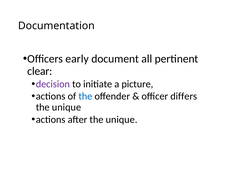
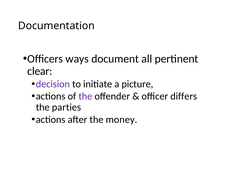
early: early -> ways (77, 59)
the colour: blue -> purple (85, 96)
unique: unique -> parties (67, 107)
after the unique: unique -> money (122, 119)
